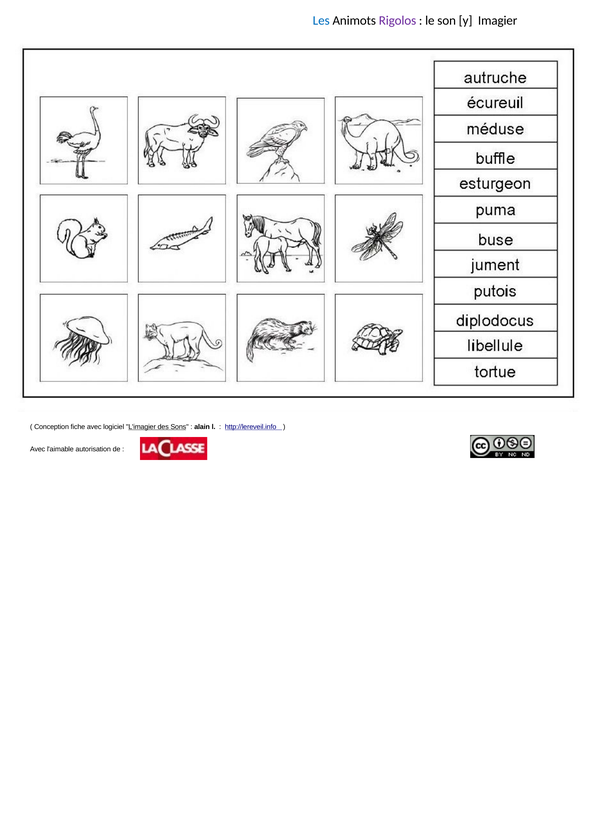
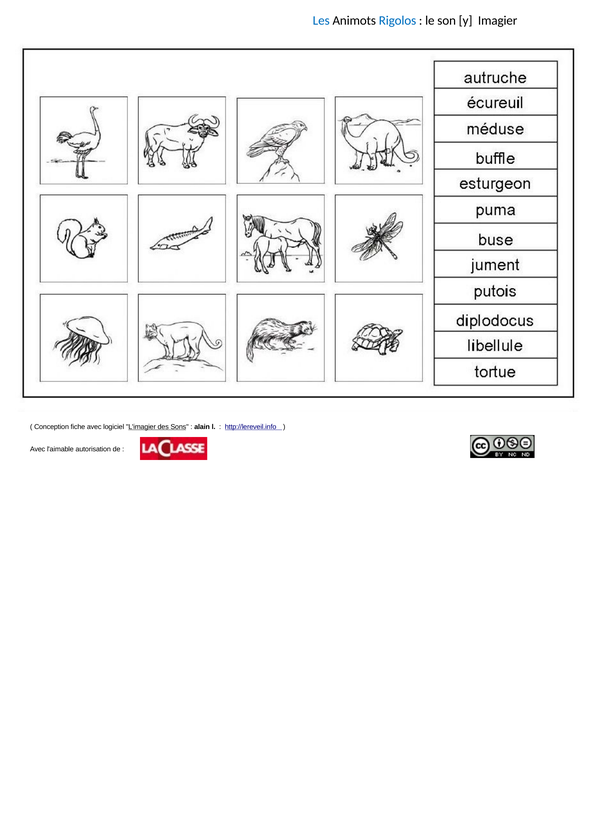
Rigolos colour: purple -> blue (398, 21)
